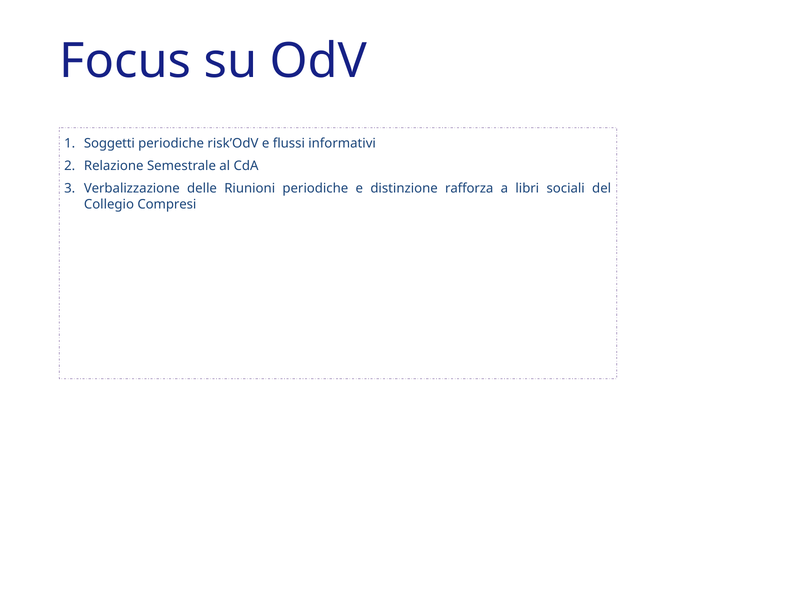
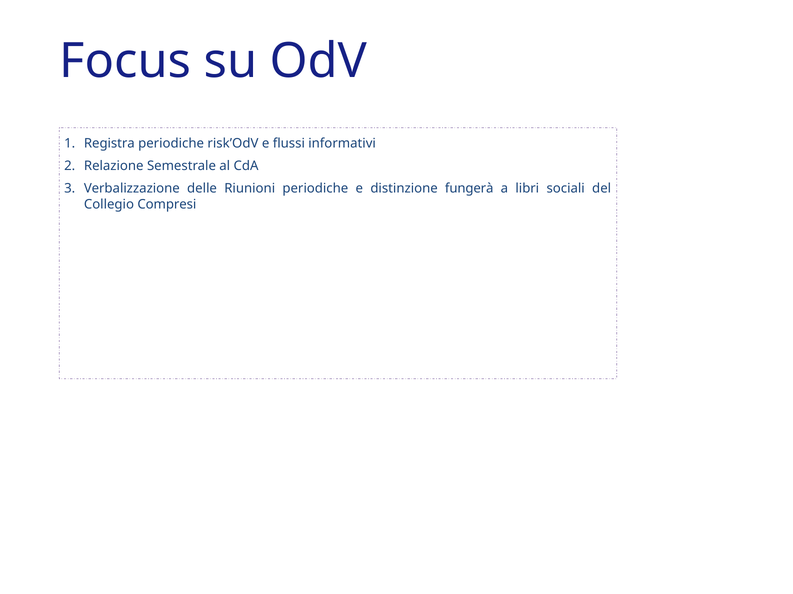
Soggetti: Soggetti -> Registra (109, 144)
rafforza: rafforza -> fungerà (469, 189)
